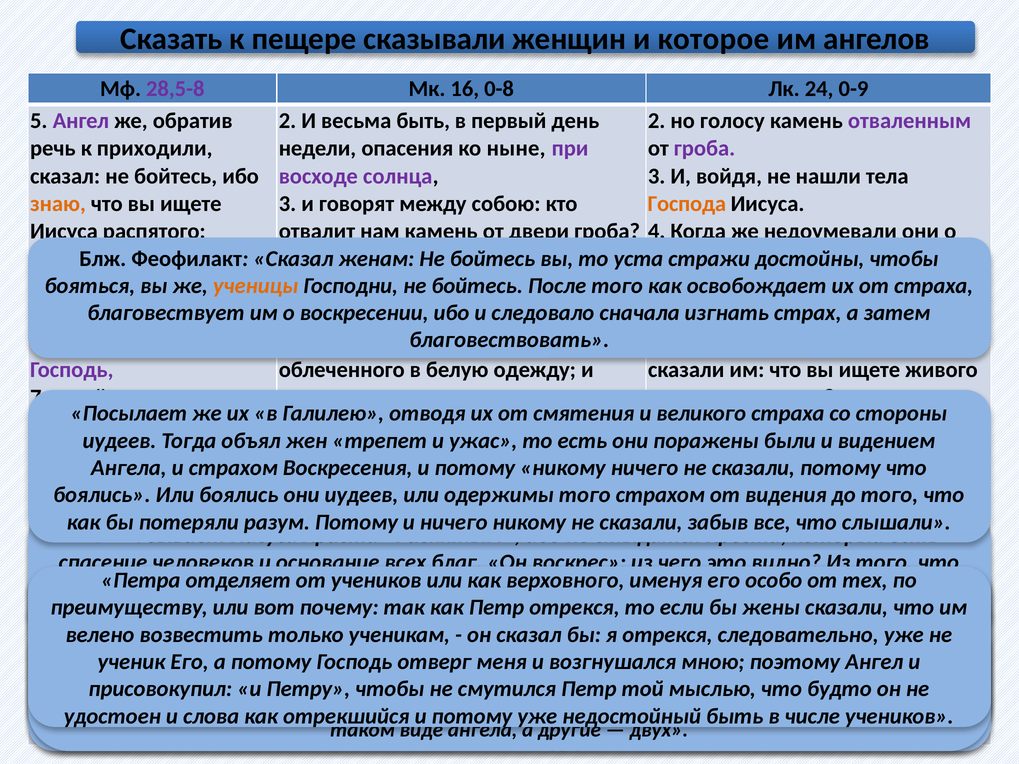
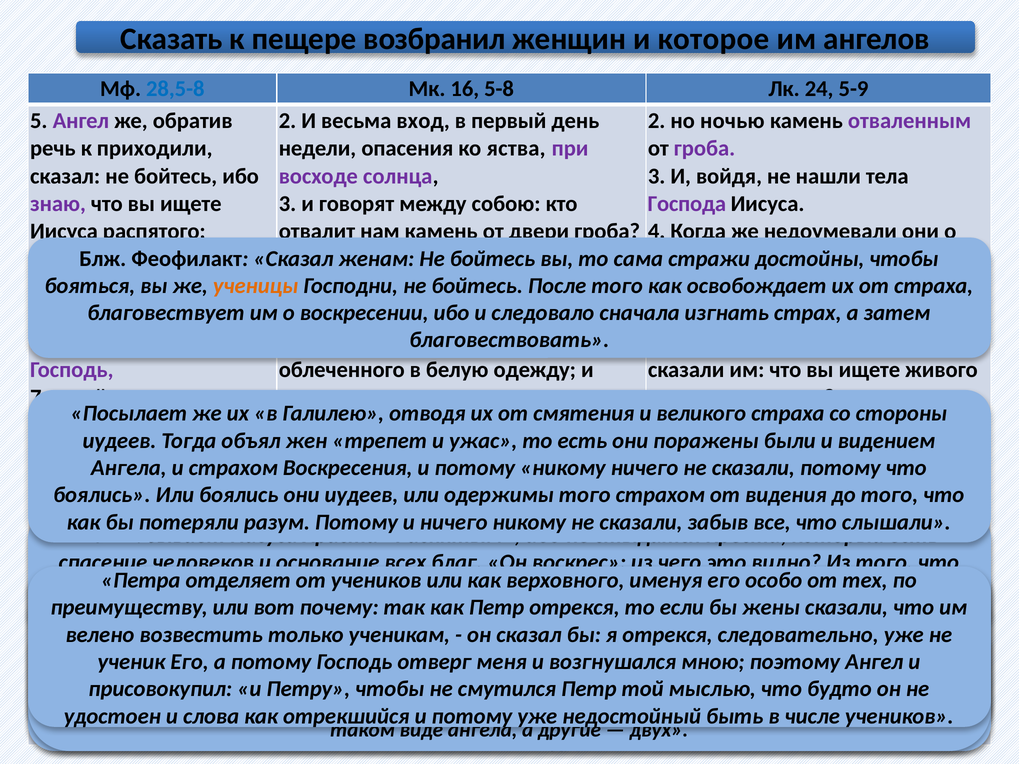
сказывали: сказывали -> возбранил (435, 39)
28,5-8 colour: purple -> blue (175, 89)
0-8: 0-8 -> 5-8 (499, 89)
0-9: 0-9 -> 5-9 (853, 89)
весьма быть: быть -> вход (423, 121)
голосу: голосу -> ночью (732, 121)
ныне: ныне -> яства (516, 148)
знаю colour: orange -> purple (58, 204)
Господа colour: orange -> purple (687, 204)
уста: уста -> сама (638, 259)
